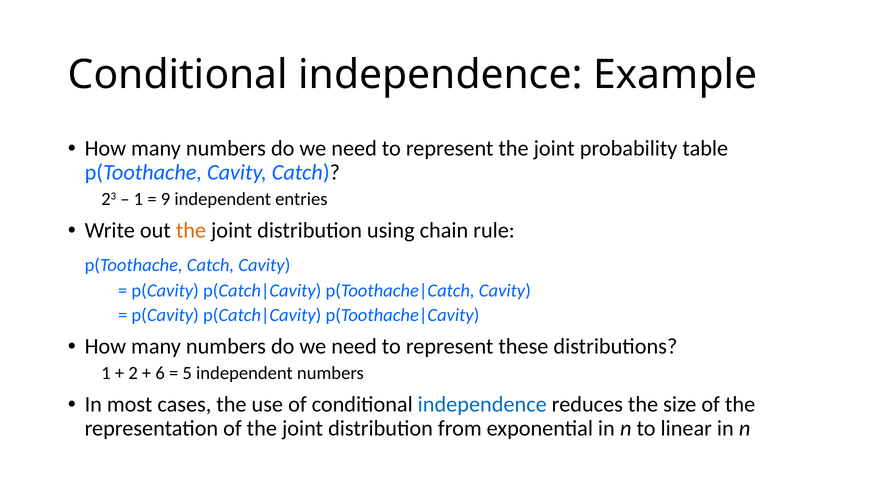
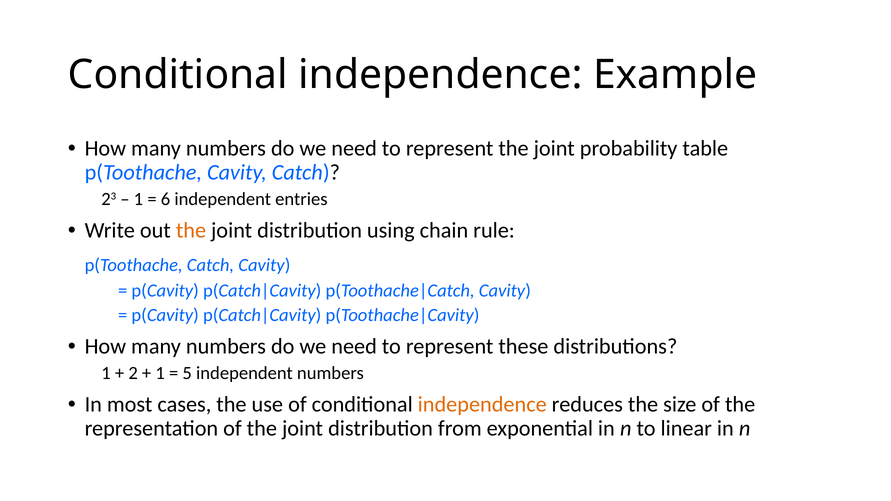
9: 9 -> 6 (166, 199)
6: 6 -> 1 (160, 373)
independence colour: blue -> orange (482, 405)
